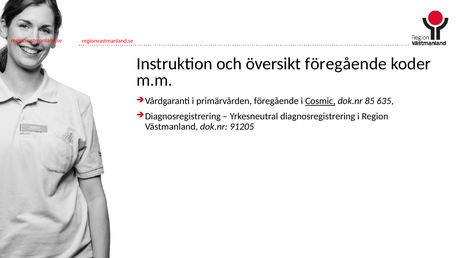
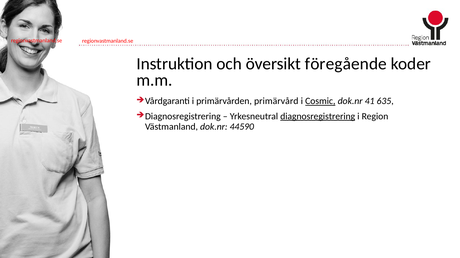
primärvården föregående: föregående -> primärvård (276, 101)
85: 85 -> 41 (370, 101)
diagnosregistrering underline: none -> present (318, 117)
91205: 91205 -> 44590 (242, 127)
